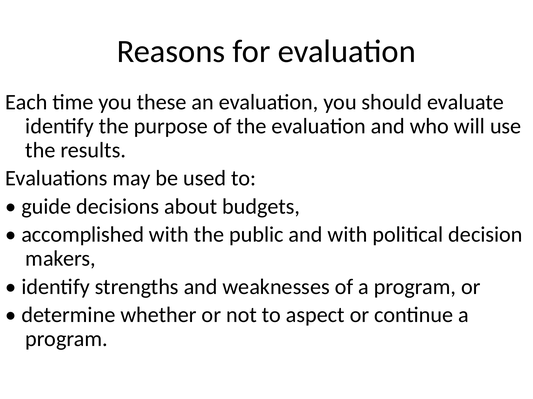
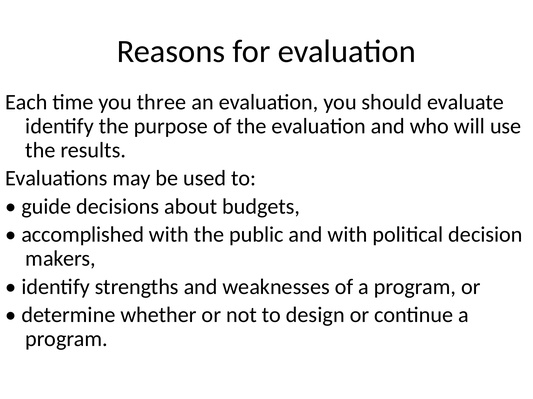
these: these -> three (162, 102)
aspect: aspect -> design (315, 316)
